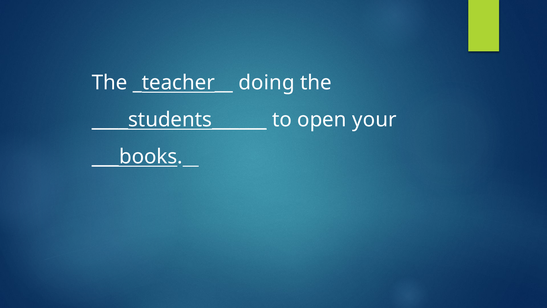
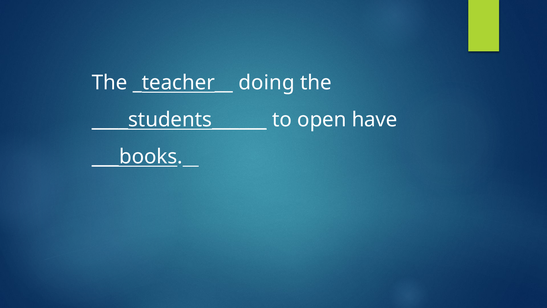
your: your -> have (375, 120)
